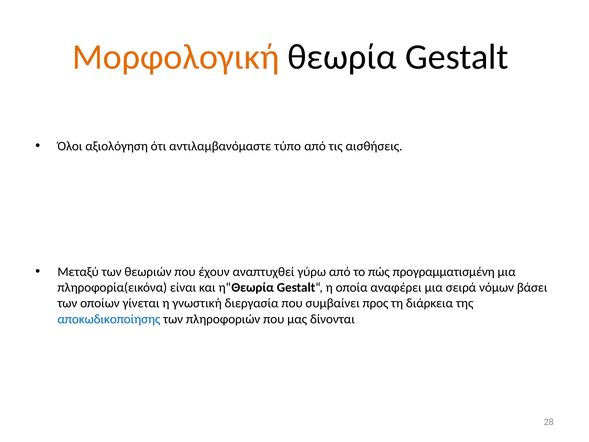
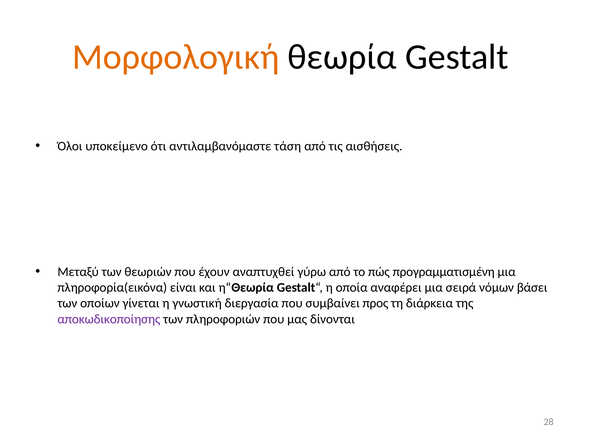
αξιολόγηση: αξιολόγηση -> υποκείμενο (117, 146)
τύπο: τύπο -> τάση (288, 146)
αποκωδικοποίησης colour: blue -> purple (109, 319)
